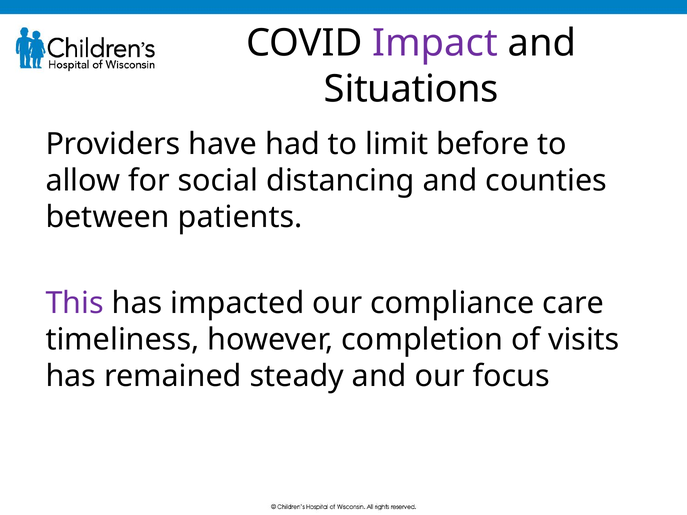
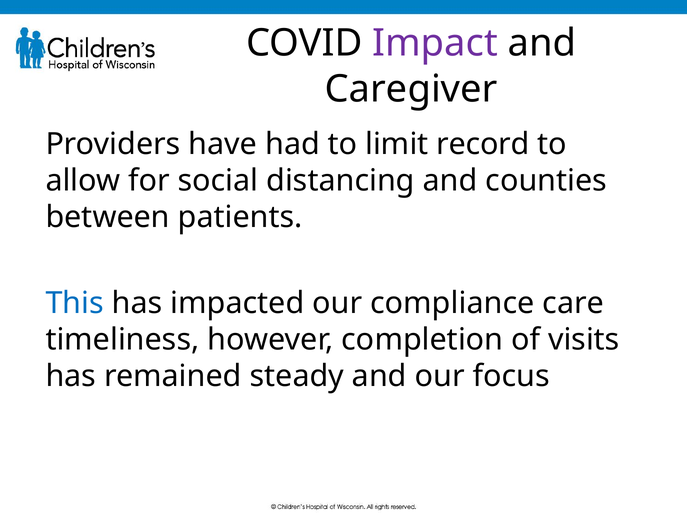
Situations: Situations -> Caregiver (411, 89)
before: before -> record (483, 144)
This colour: purple -> blue (75, 303)
